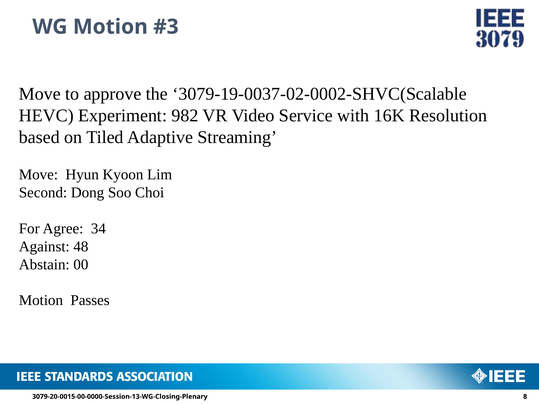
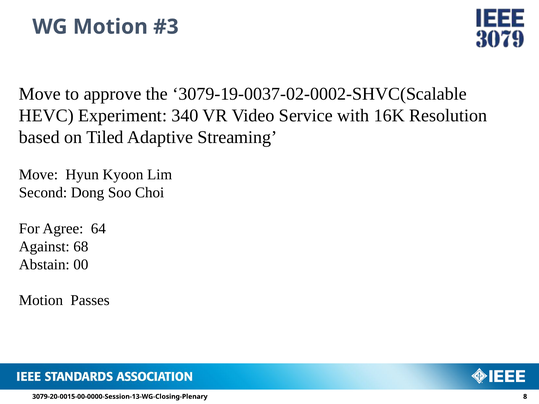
982: 982 -> 340 (185, 116)
34: 34 -> 64 (98, 229)
48: 48 -> 68 (81, 247)
